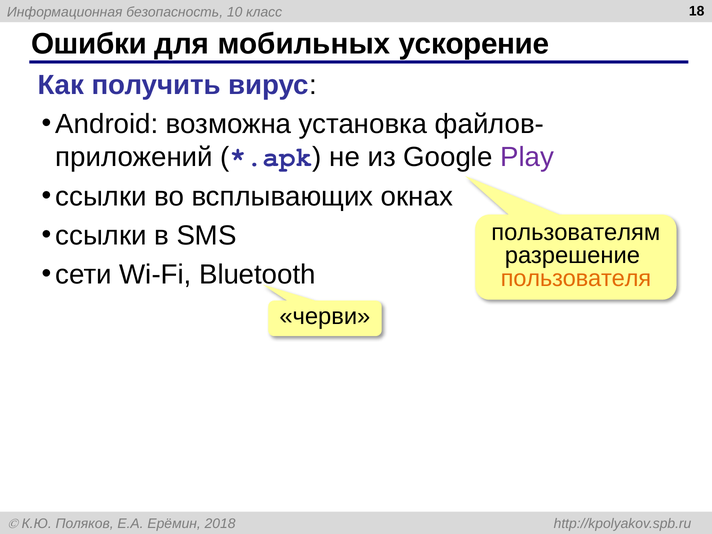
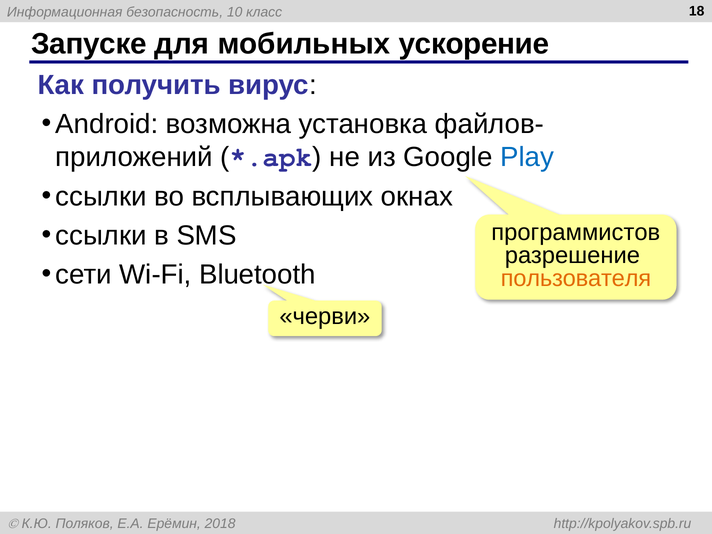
Ошибки: Ошибки -> Запуске (89, 44)
Play colour: purple -> blue (527, 157)
пользователям: пользователям -> программистов (576, 233)
